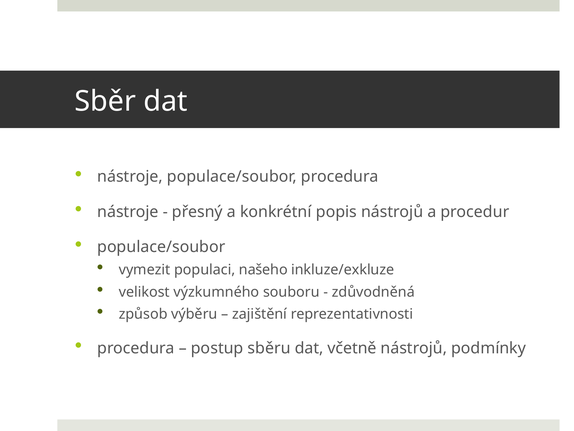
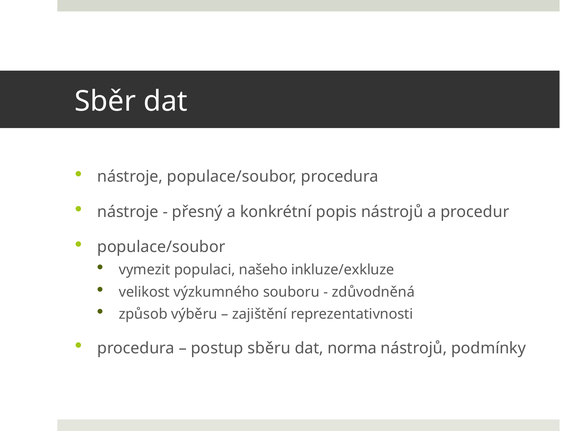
včetně: včetně -> norma (352, 348)
